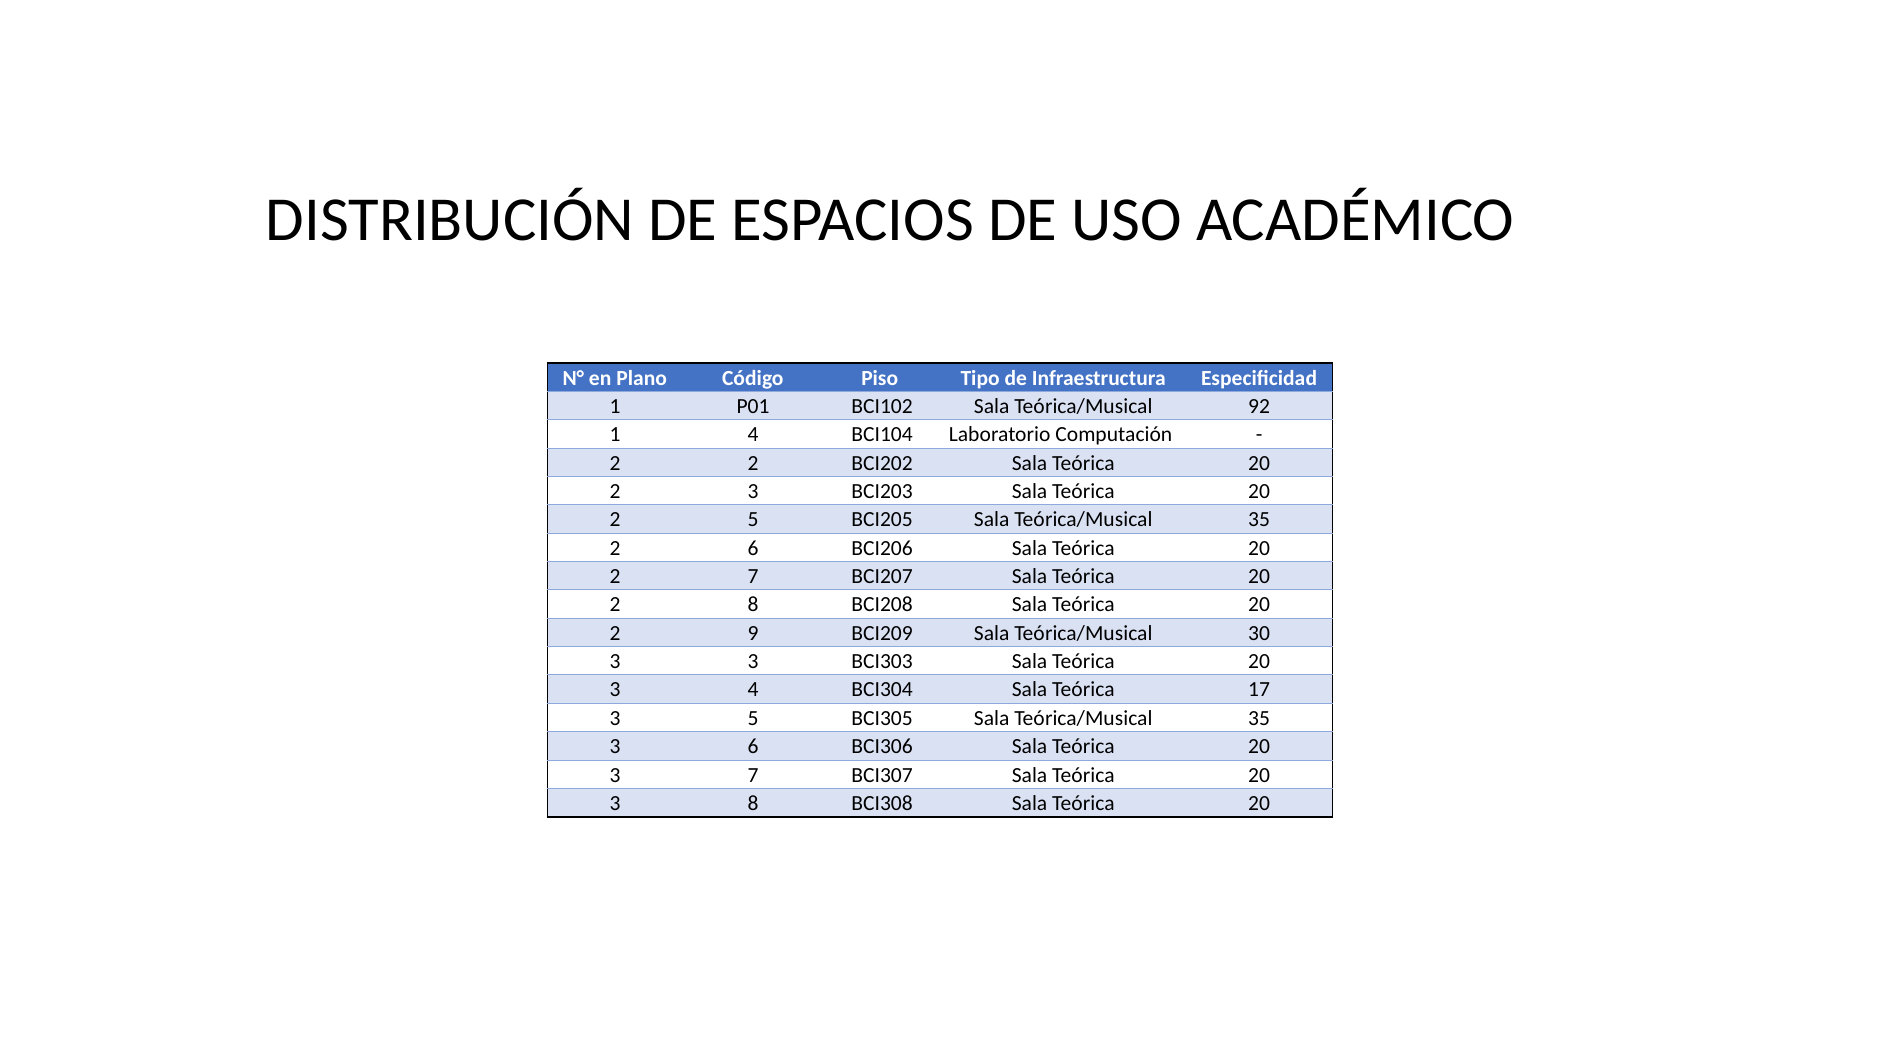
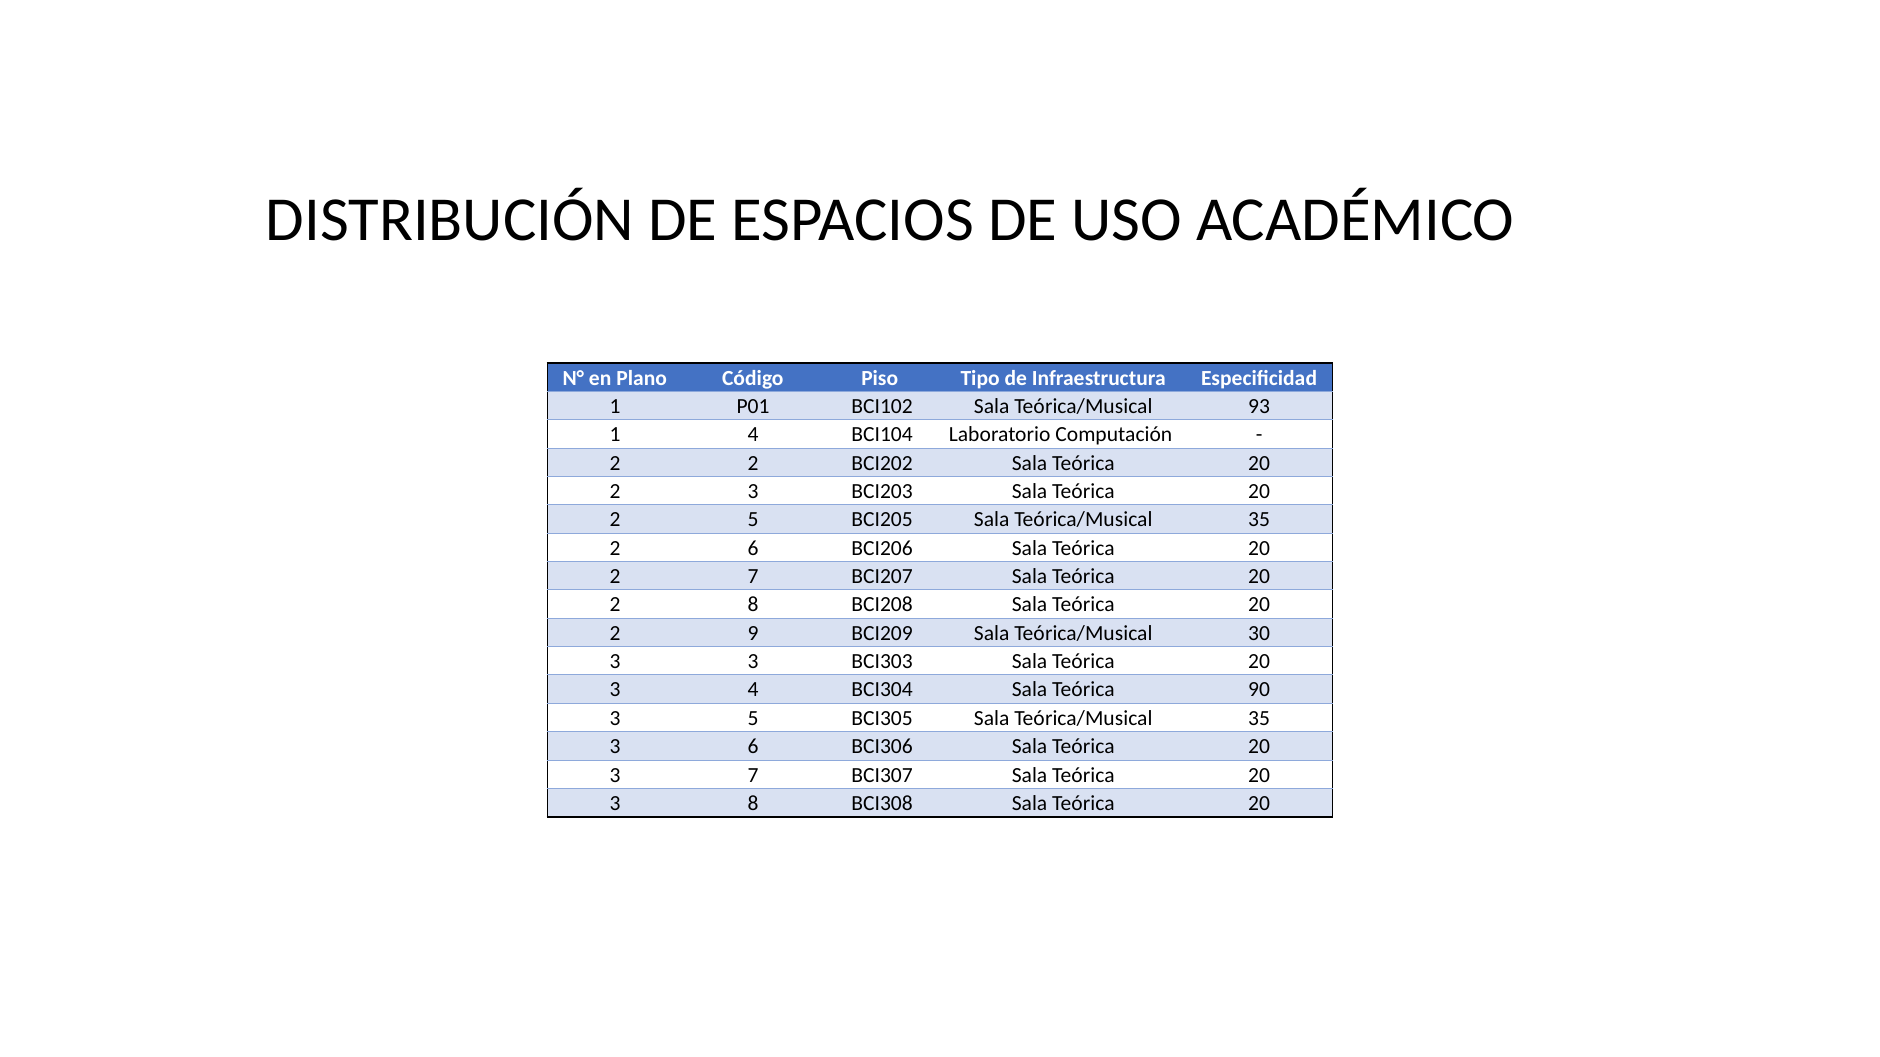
92: 92 -> 93 (1259, 407)
17: 17 -> 90 (1259, 690)
